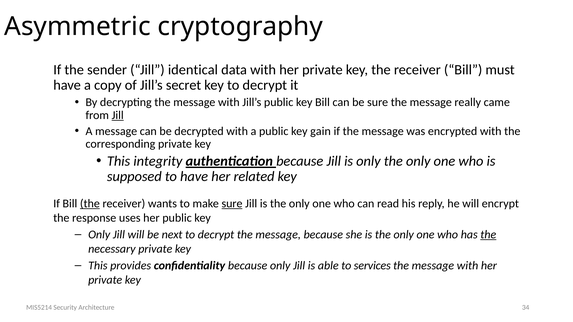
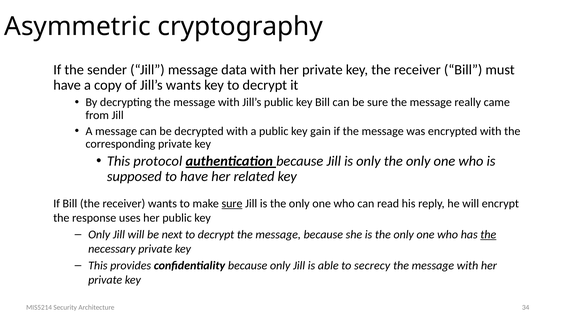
Jill identical: identical -> message (193, 70)
Jill’s secret: secret -> wants (183, 85)
Jill underline: present -> none (118, 115)
integrity: integrity -> protocol (158, 161)
the underline: present -> none (90, 204)
services: services -> secrecy (372, 266)
